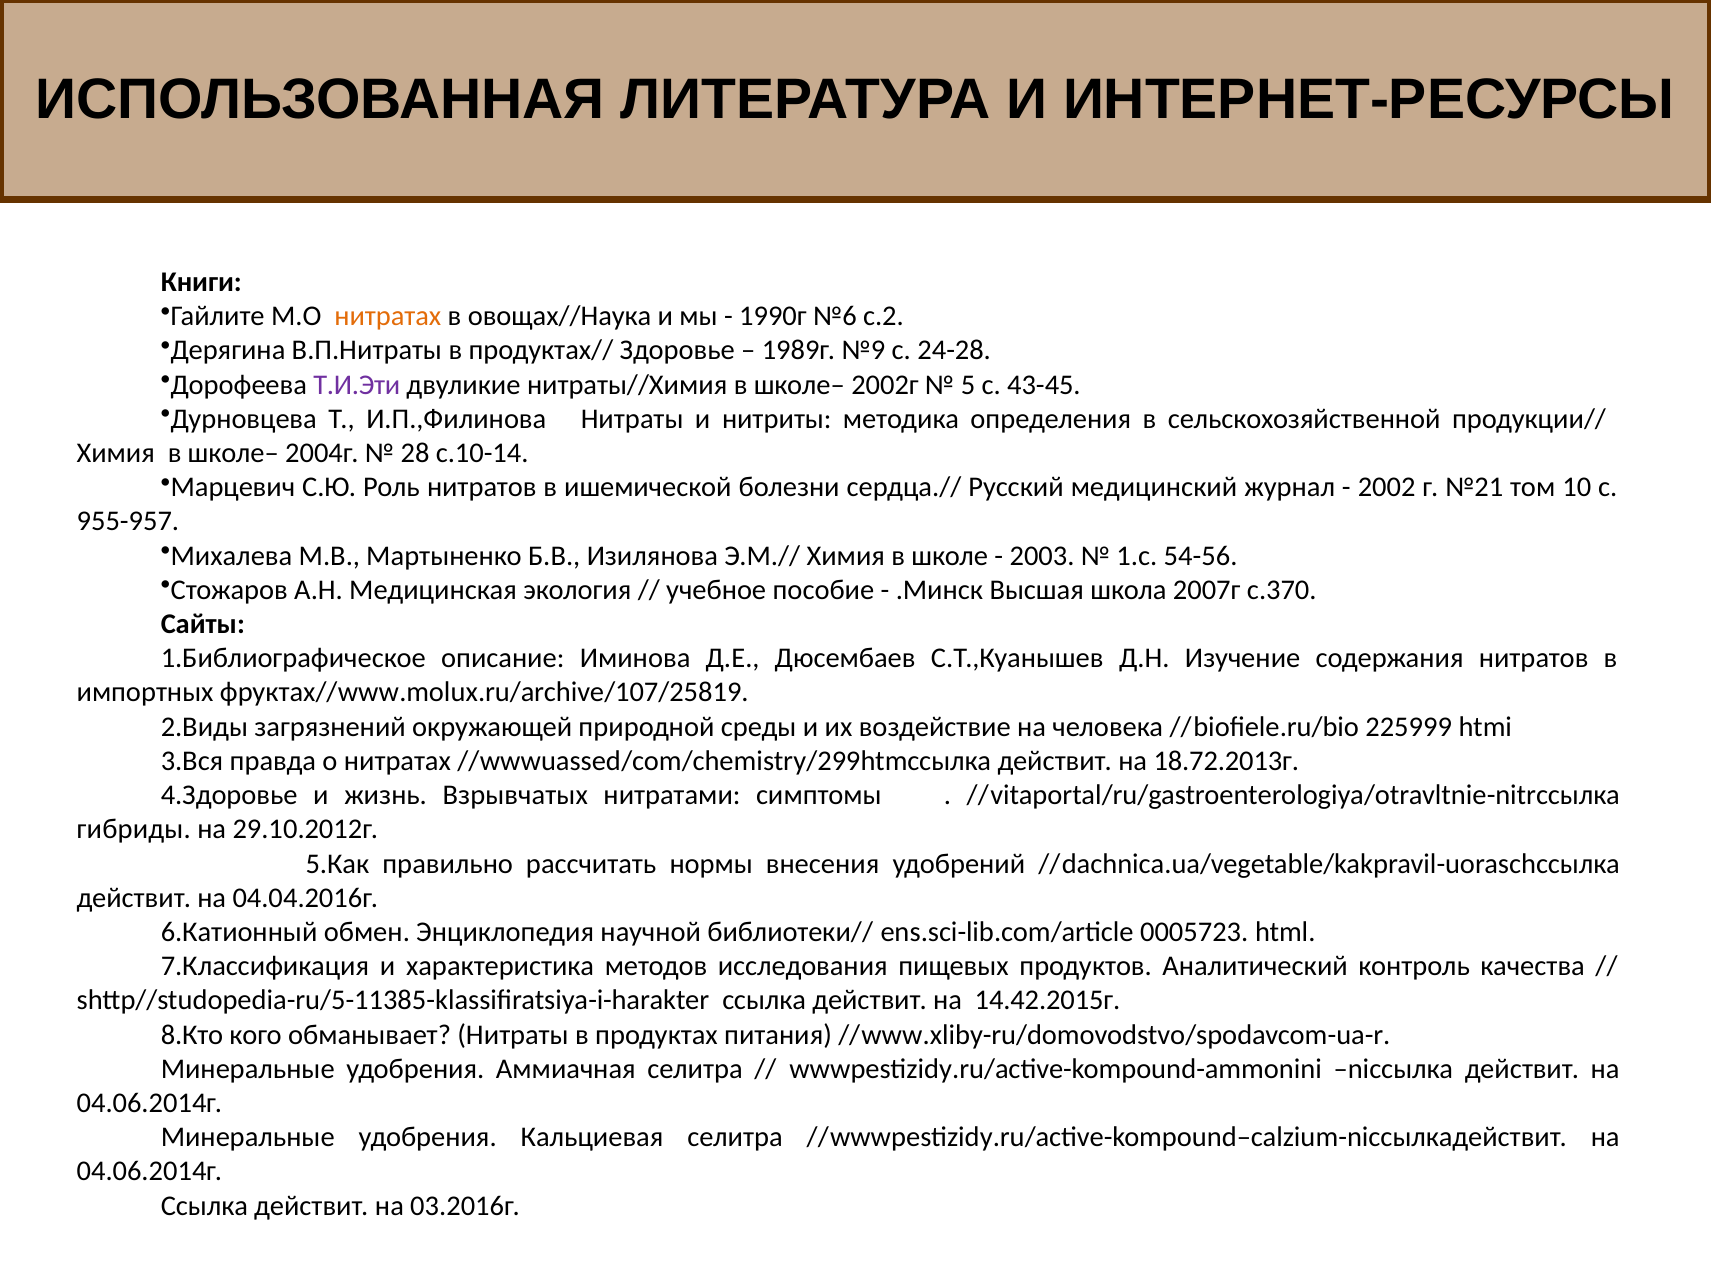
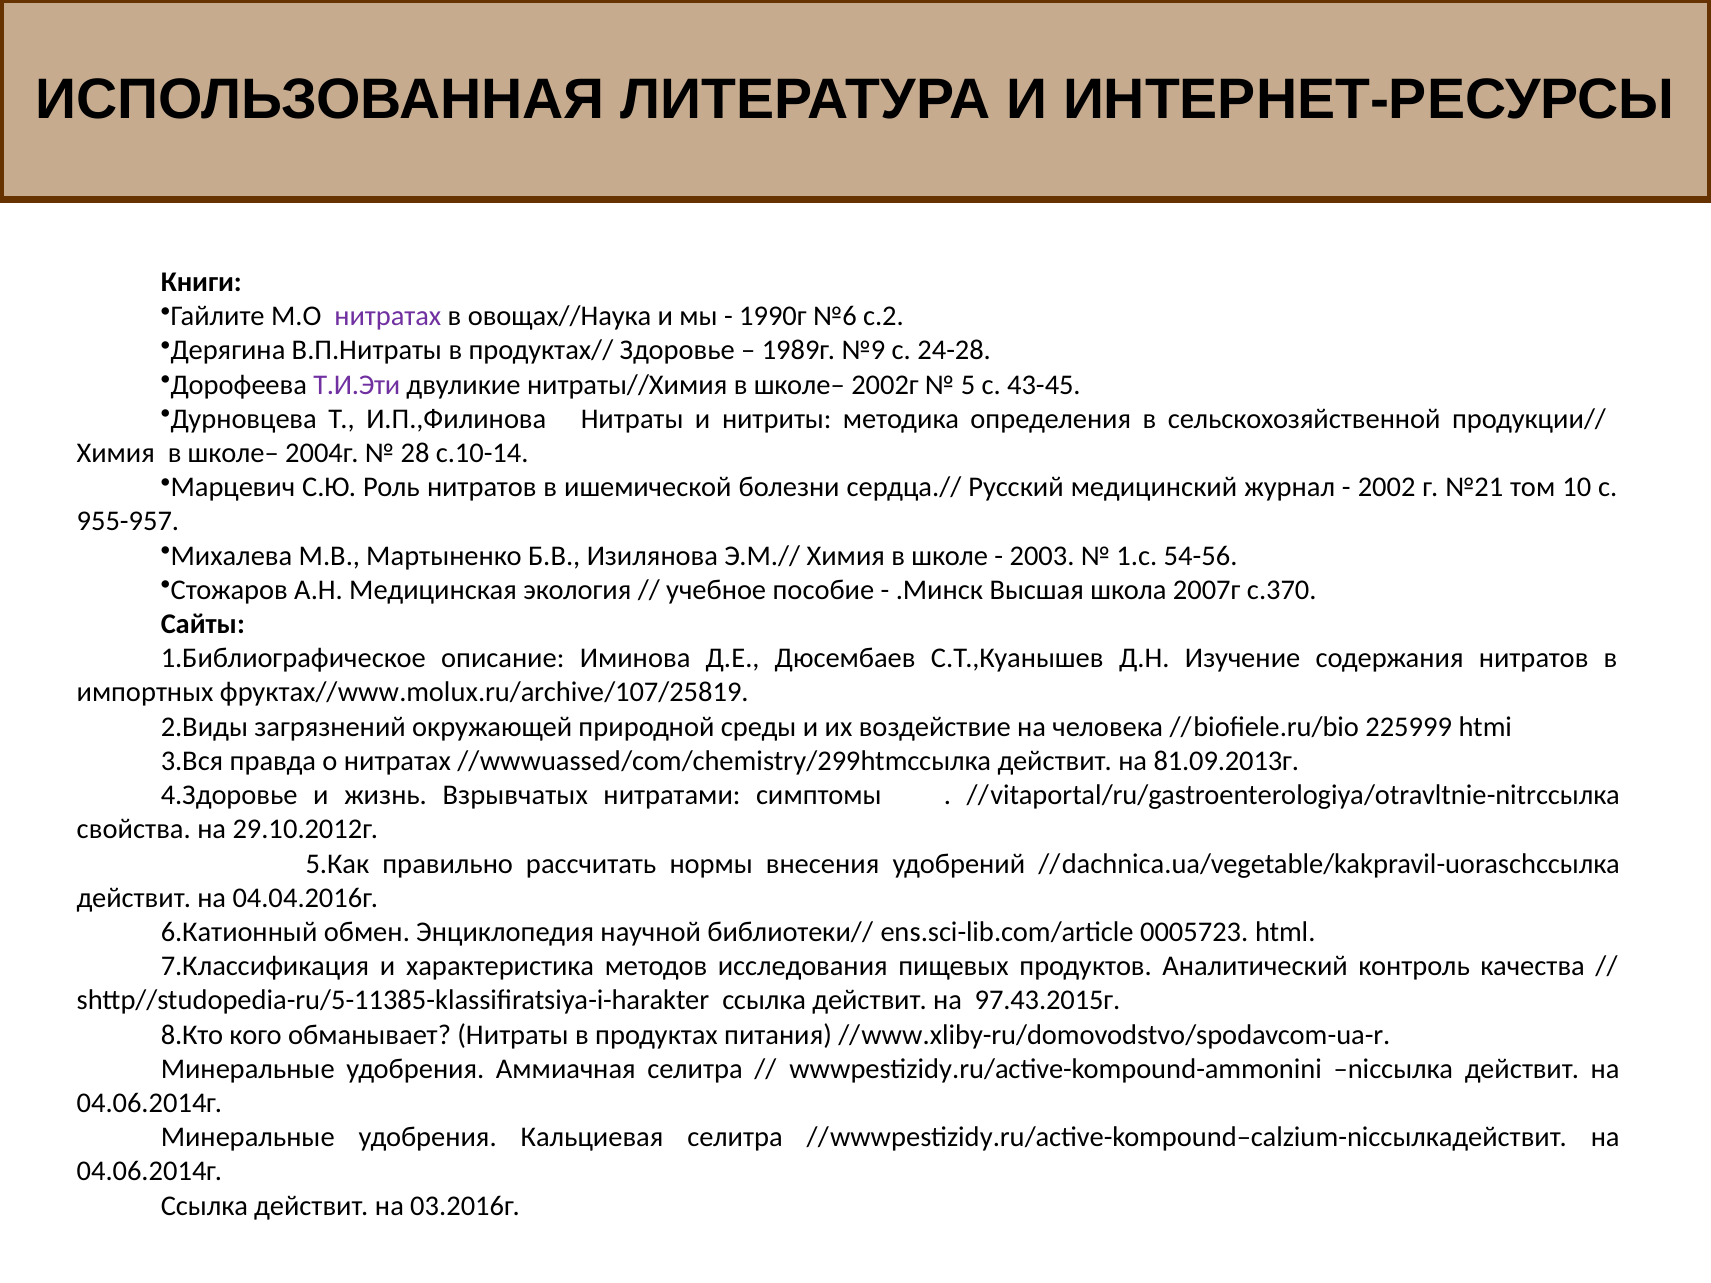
нитратах colour: orange -> purple (388, 316)
18.72.2013г: 18.72.2013г -> 81.09.2013г (1226, 761)
гибриды: гибриды -> свойства (134, 830)
14.42.2015г: 14.42.2015г -> 97.43.2015г (1048, 1001)
